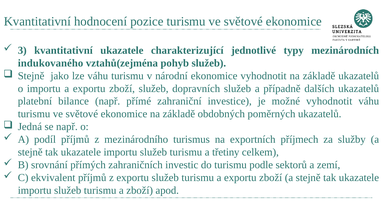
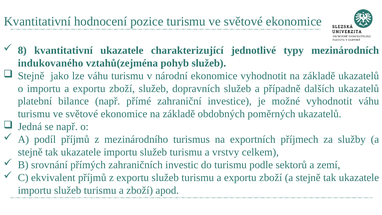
3: 3 -> 8 (22, 50)
třetiny: třetiny -> vrstvy (226, 152)
